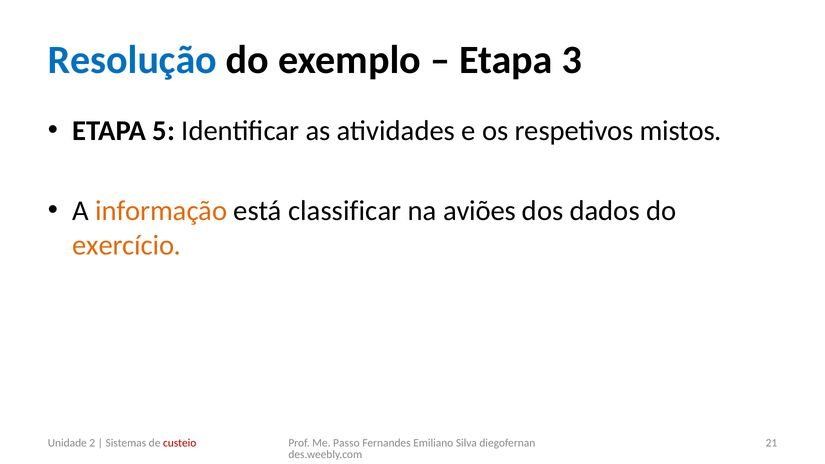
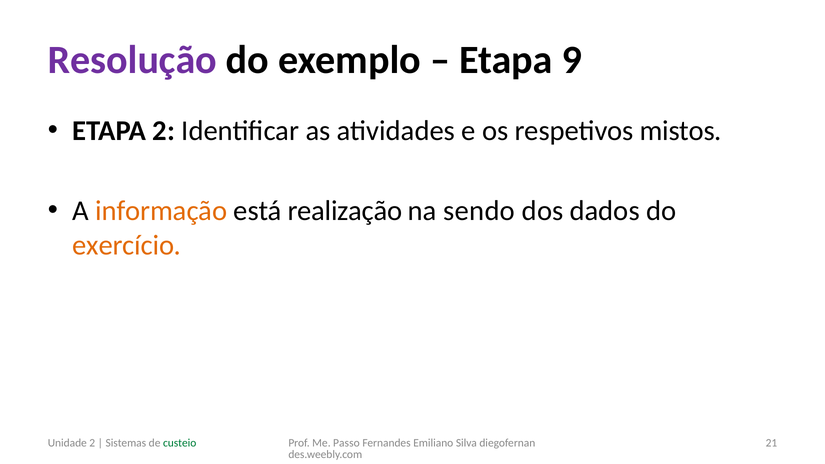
Resolução colour: blue -> purple (132, 60)
3: 3 -> 9 (572, 60)
ETAPA 5: 5 -> 2 (164, 131)
classificar: classificar -> realização (345, 211)
aviões: aviões -> sendo (479, 211)
custeio colour: red -> green (180, 443)
